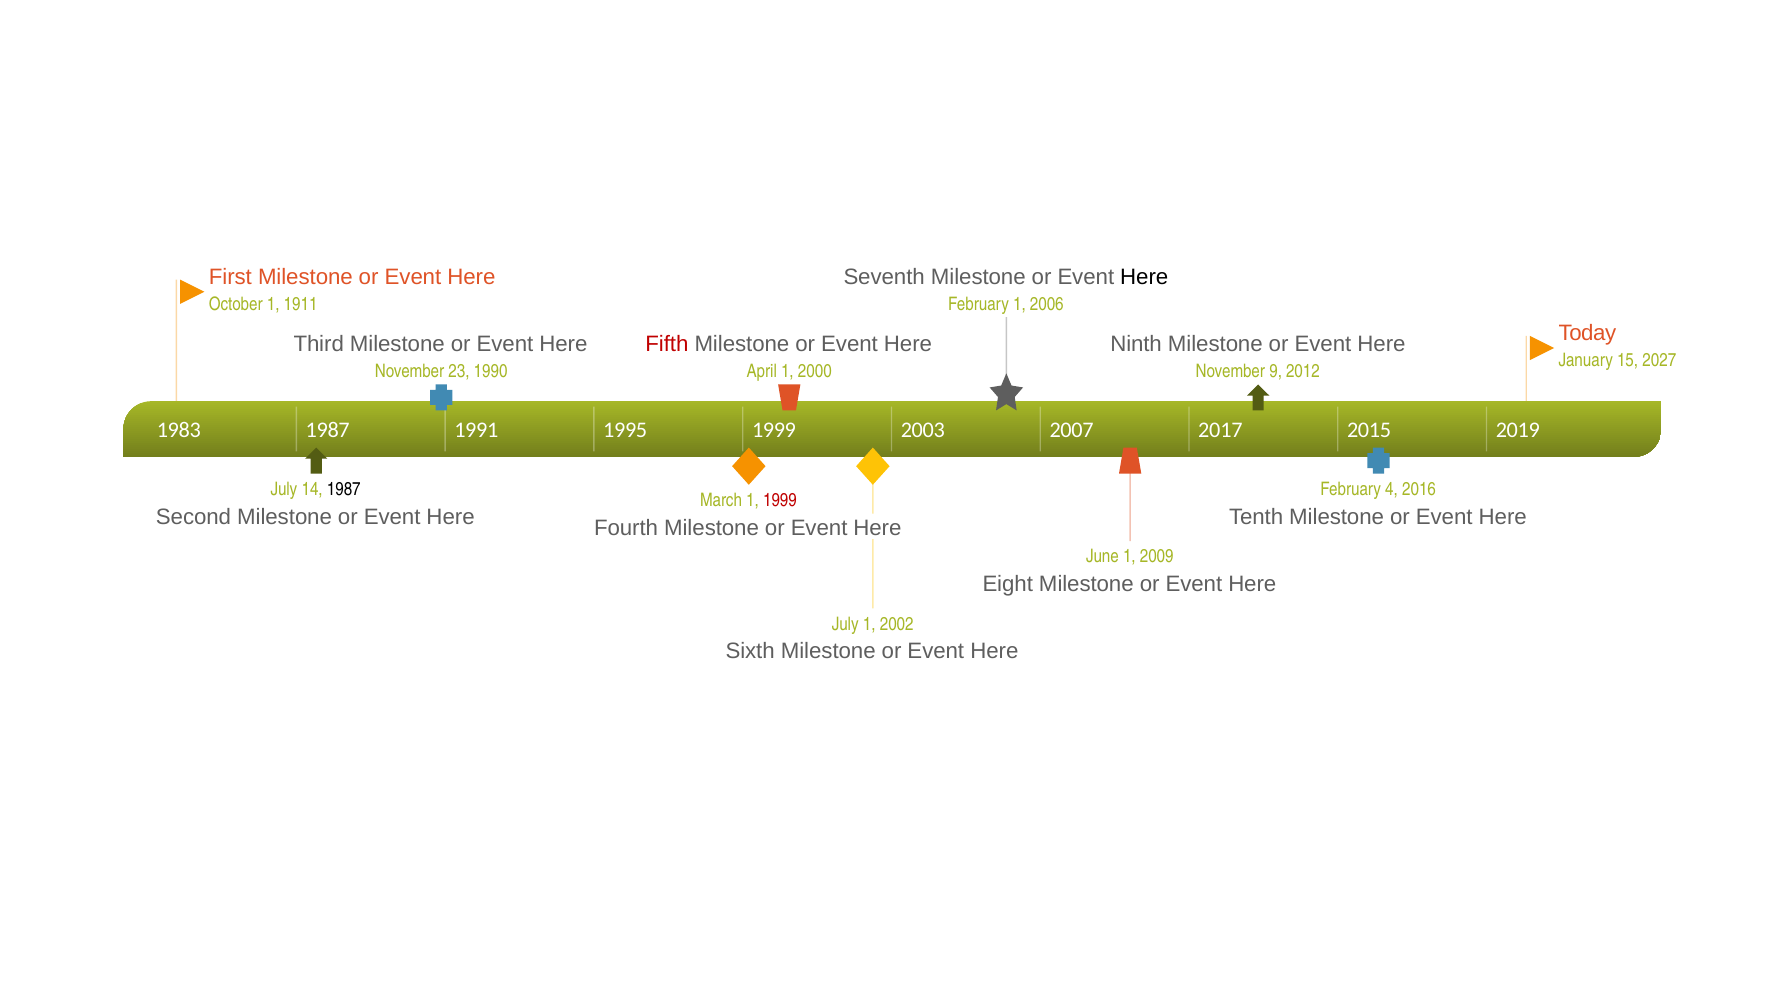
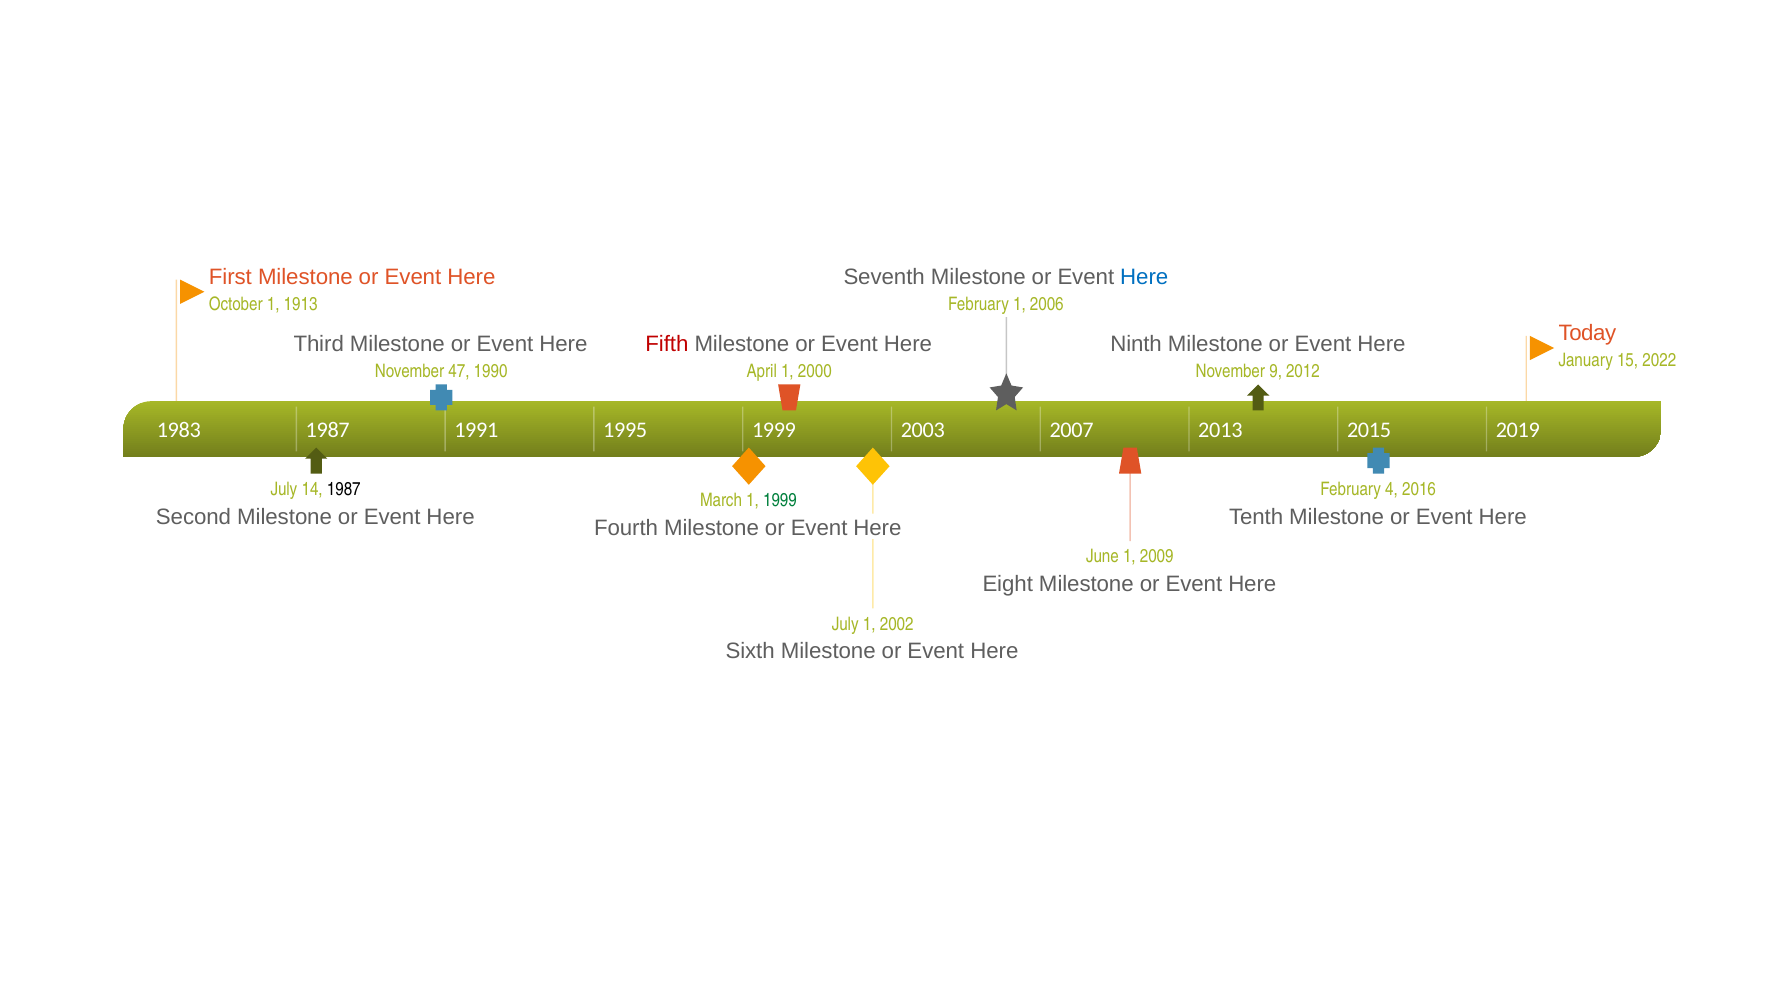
Here colour: black -> blue (1144, 277)
1911: 1911 -> 1913 (301, 304)
2027: 2027 -> 2022 (1659, 360)
23: 23 -> 47 (459, 371)
2017: 2017 -> 2013 (1220, 431)
1999 colour: red -> green (780, 500)
